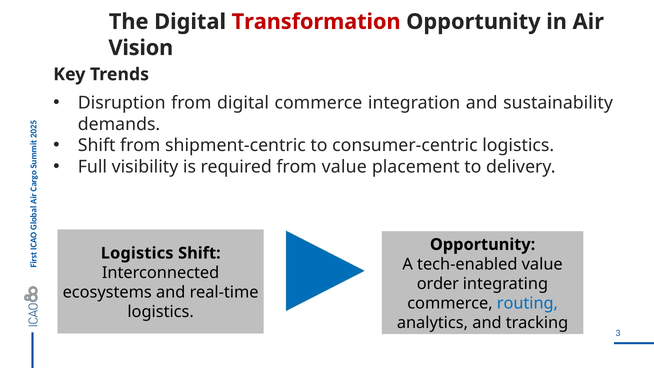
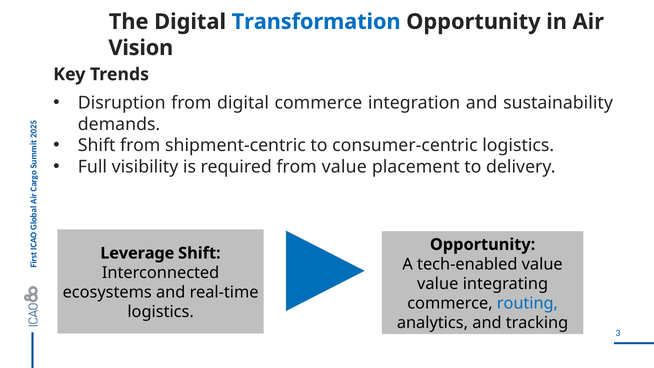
Transformation colour: red -> blue (316, 22)
Logistics: Logistics -> Leverage (137, 253)
order: order -> value (438, 284)
